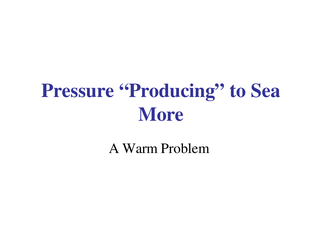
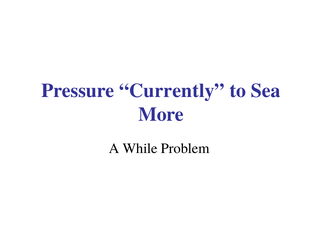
Producing: Producing -> Currently (172, 90)
Warm: Warm -> While (140, 148)
